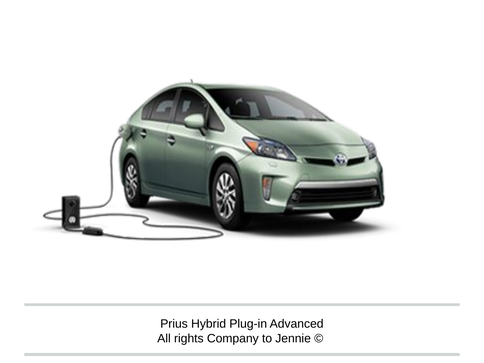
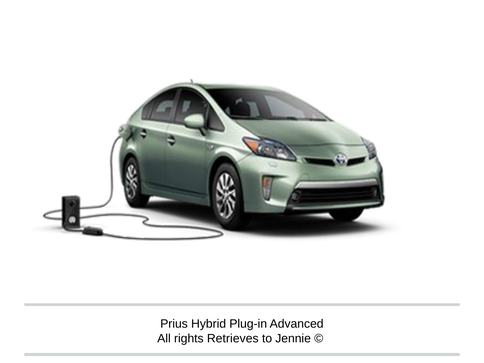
Company: Company -> Retrieves (233, 338)
